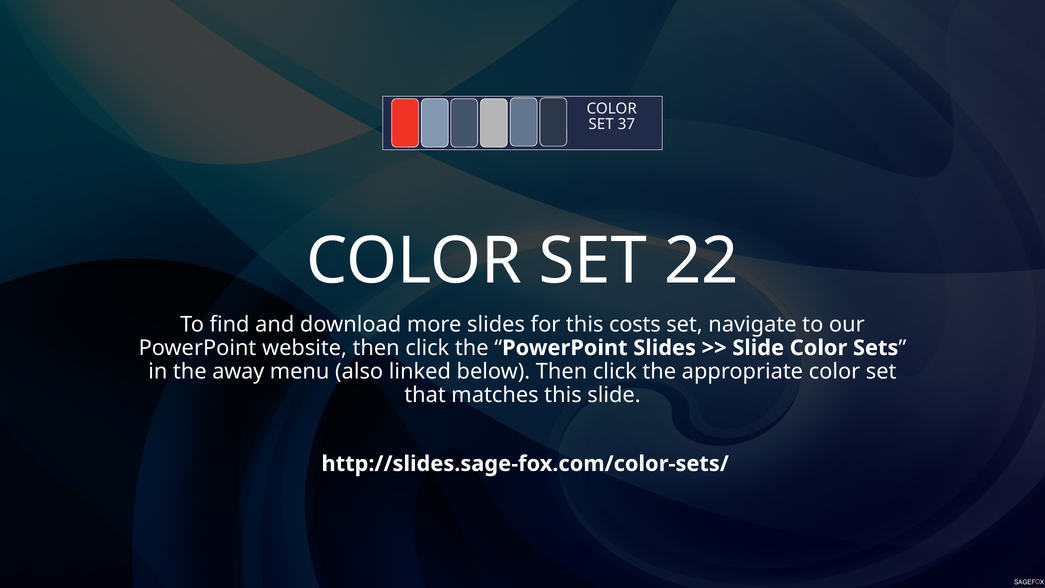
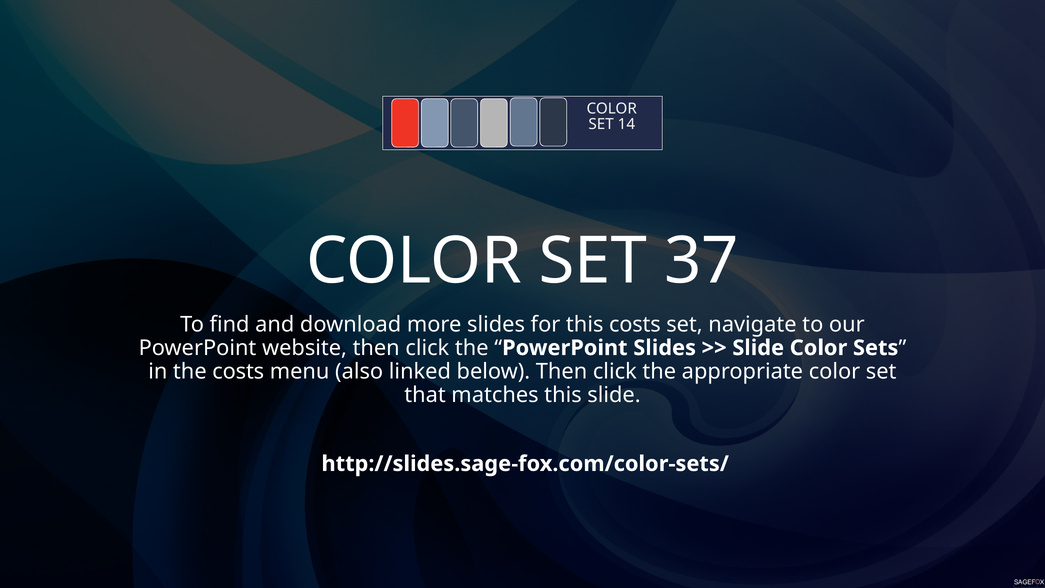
37: 37 -> 14 (626, 124)
22: 22 -> 37 (701, 261)
the away: away -> costs (238, 371)
